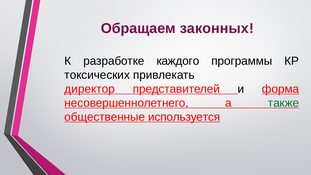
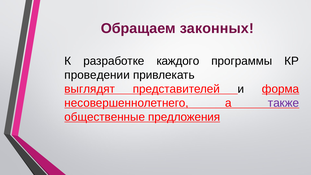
токсических: токсических -> проведении (97, 75)
директор: директор -> выглядят (90, 89)
также colour: green -> purple (284, 103)
используется: используется -> предложения (184, 117)
